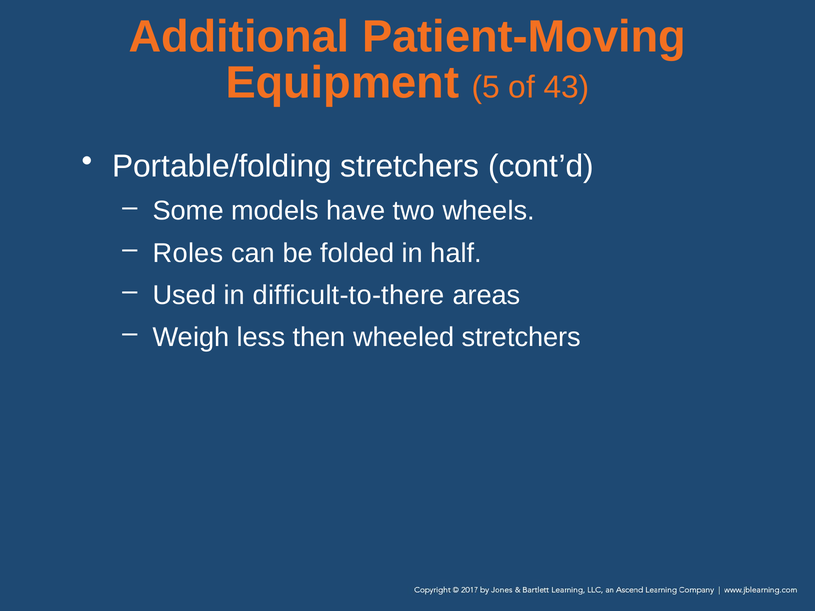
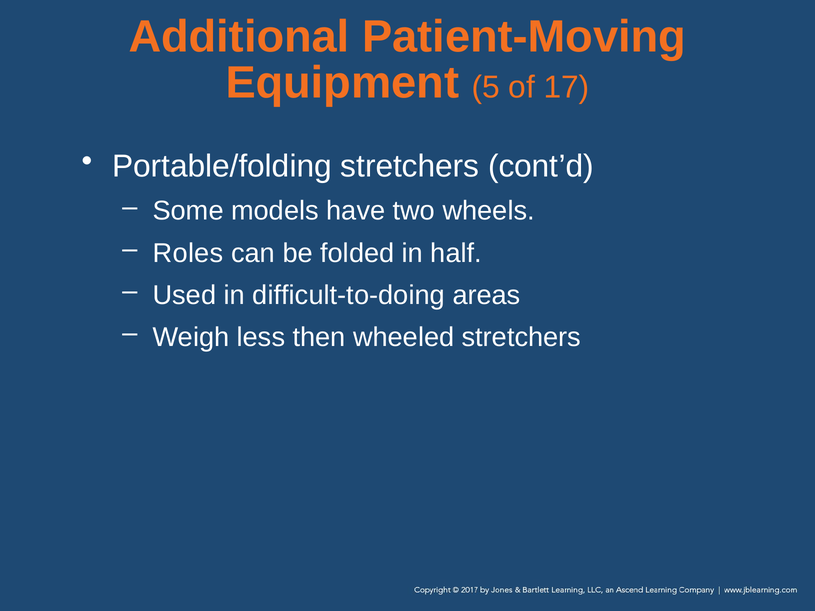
43: 43 -> 17 (566, 88)
difficult-to-there: difficult-to-there -> difficult-to-doing (349, 295)
